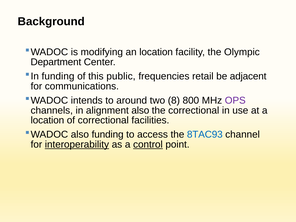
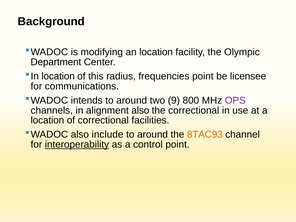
funding: funding -> location (58, 76)
public: public -> radius (121, 76)
frequencies retail: retail -> point (203, 76)
adjacent: adjacent -> licensee (248, 76)
8: 8 -> 9 (174, 100)
also funding: funding -> include (108, 135)
access: access -> around (153, 135)
8TAC93 colour: blue -> orange (205, 135)
control underline: present -> none (148, 144)
